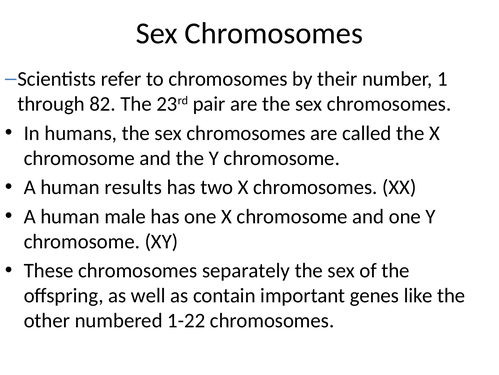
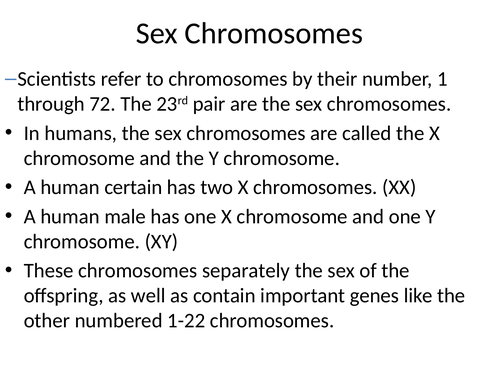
82: 82 -> 72 (103, 104)
results: results -> certain (133, 187)
